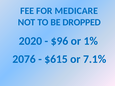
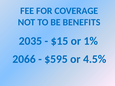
MEDICARE: MEDICARE -> COVERAGE (76, 11)
DROPPED: DROPPED -> BENEFITS (82, 22)
2020: 2020 -> 2035 (30, 41)
$96: $96 -> $15 (59, 41)
2076: 2076 -> 2066 (24, 59)
$615: $615 -> $595 (56, 59)
7.1%: 7.1% -> 4.5% (95, 59)
